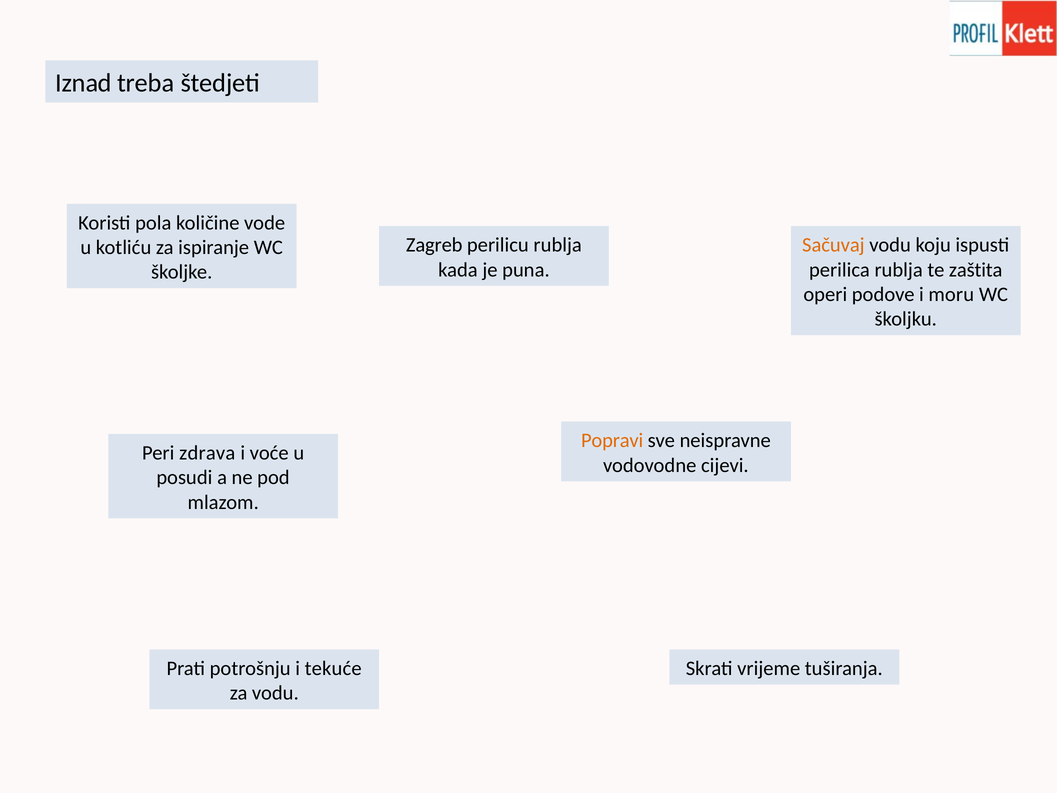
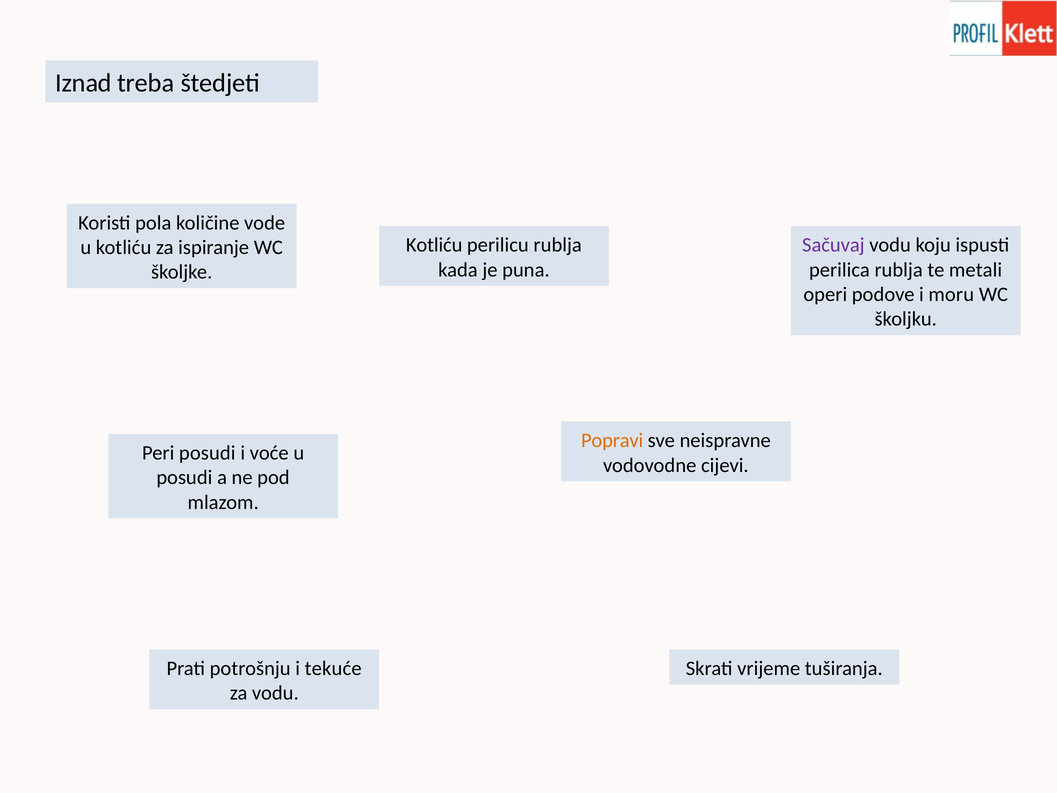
Zagreb: Zagreb -> Kotliću (434, 245)
Sačuvaj colour: orange -> purple (833, 245)
zaštita: zaštita -> metali (976, 270)
Peri zdrava: zdrava -> posudi (207, 453)
